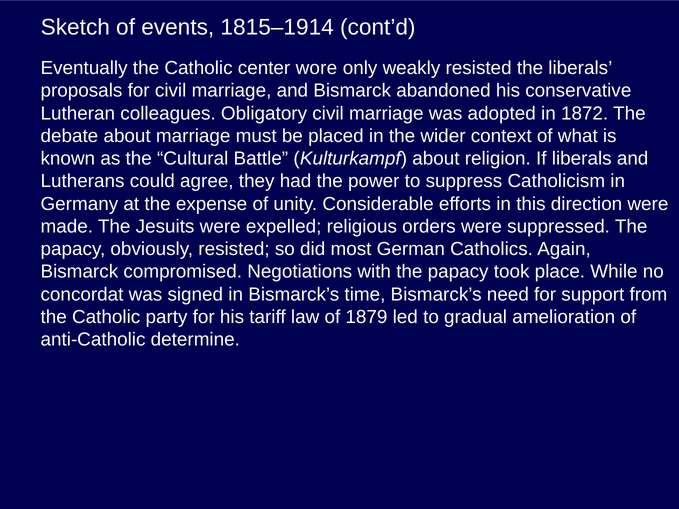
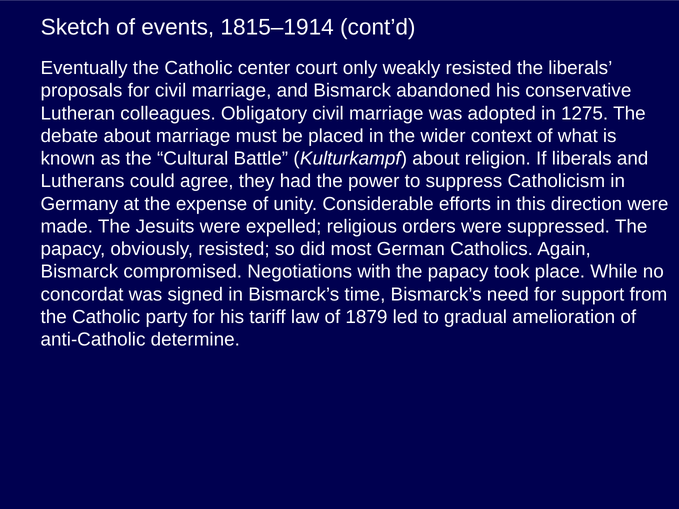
wore: wore -> court (316, 68)
1872: 1872 -> 1275 (585, 113)
